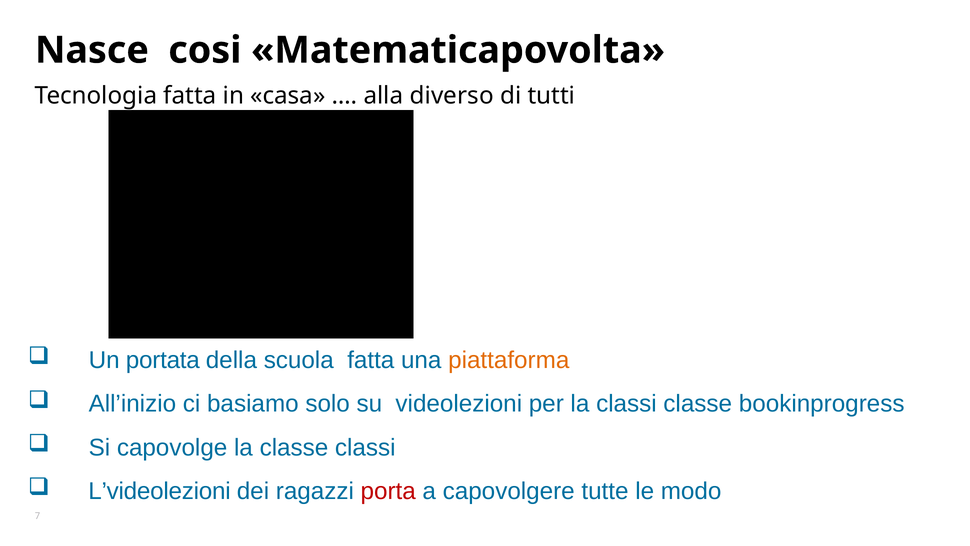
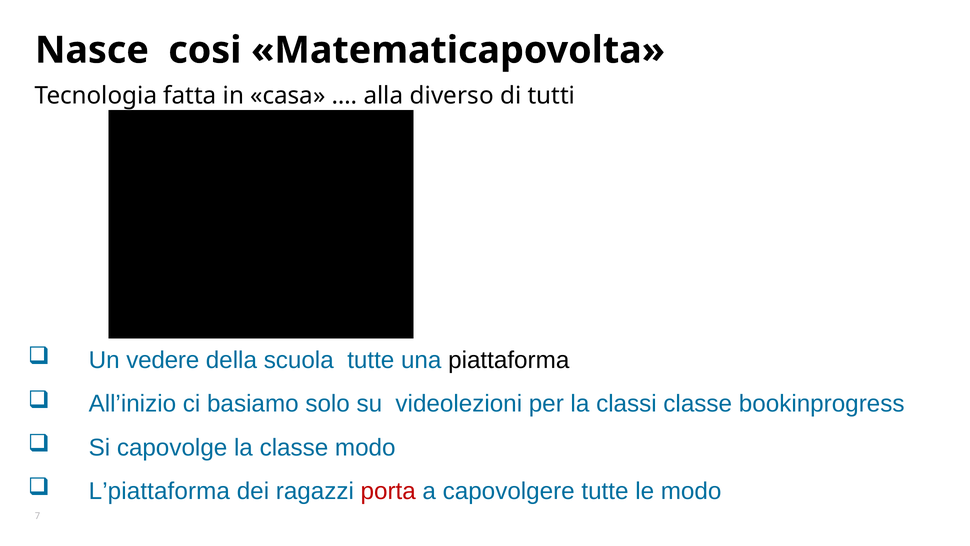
portata: portata -> vedere (163, 360)
scuola fatta: fatta -> tutte (371, 360)
piattaforma colour: orange -> black (509, 360)
classe classi: classi -> modo (365, 447)
L’videolezioni: L’videolezioni -> L’piattaforma (159, 491)
